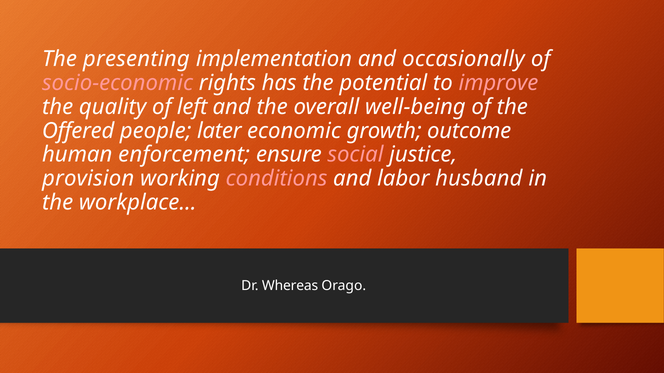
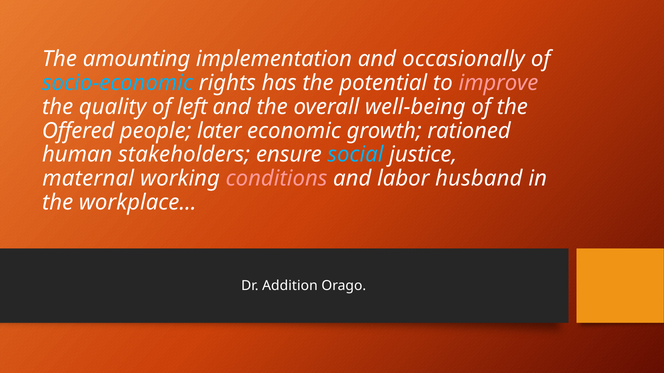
presenting: presenting -> amounting (137, 59)
socio-economic colour: pink -> light blue (118, 83)
outcome: outcome -> rationed (469, 131)
enforcement: enforcement -> stakeholders (184, 155)
social colour: pink -> light blue (355, 155)
provision: provision -> maternal (88, 179)
Whereas: Whereas -> Addition (290, 286)
